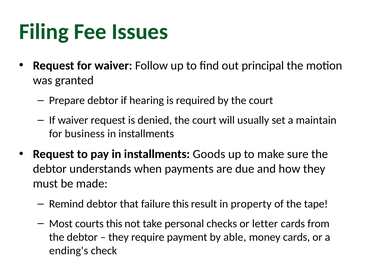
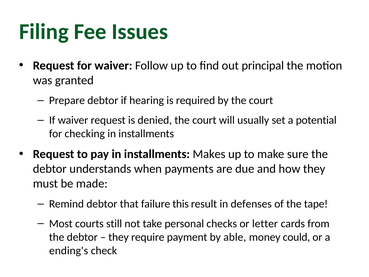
maintain: maintain -> potential (316, 120)
business: business -> checking (85, 134)
Goods: Goods -> Makes (209, 154)
property: property -> defenses (251, 204)
courts this: this -> still (114, 223)
money cards: cards -> could (296, 237)
